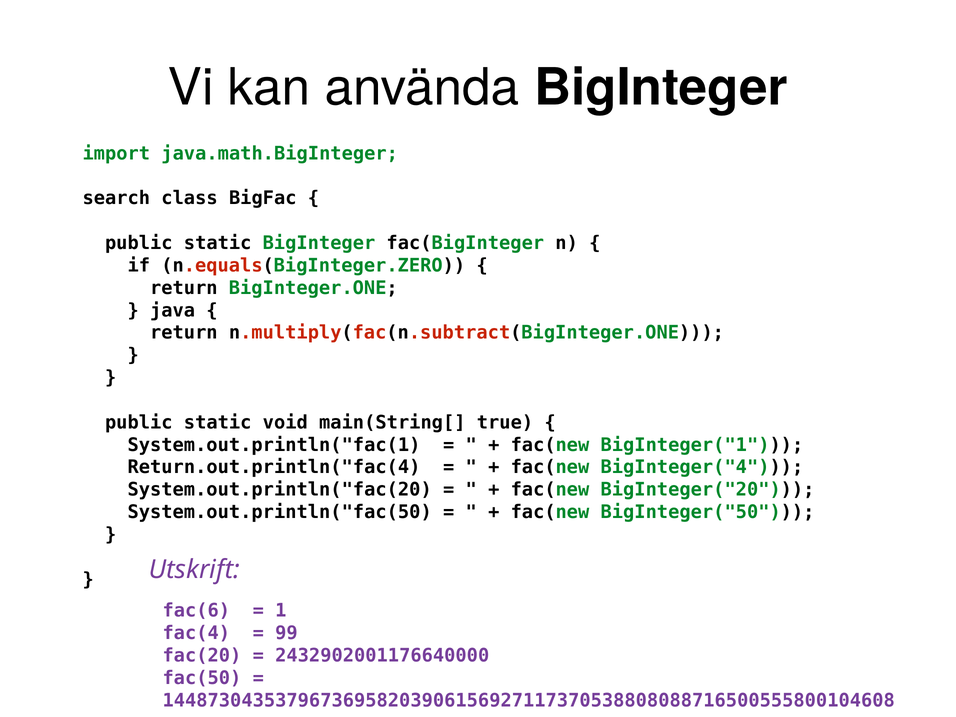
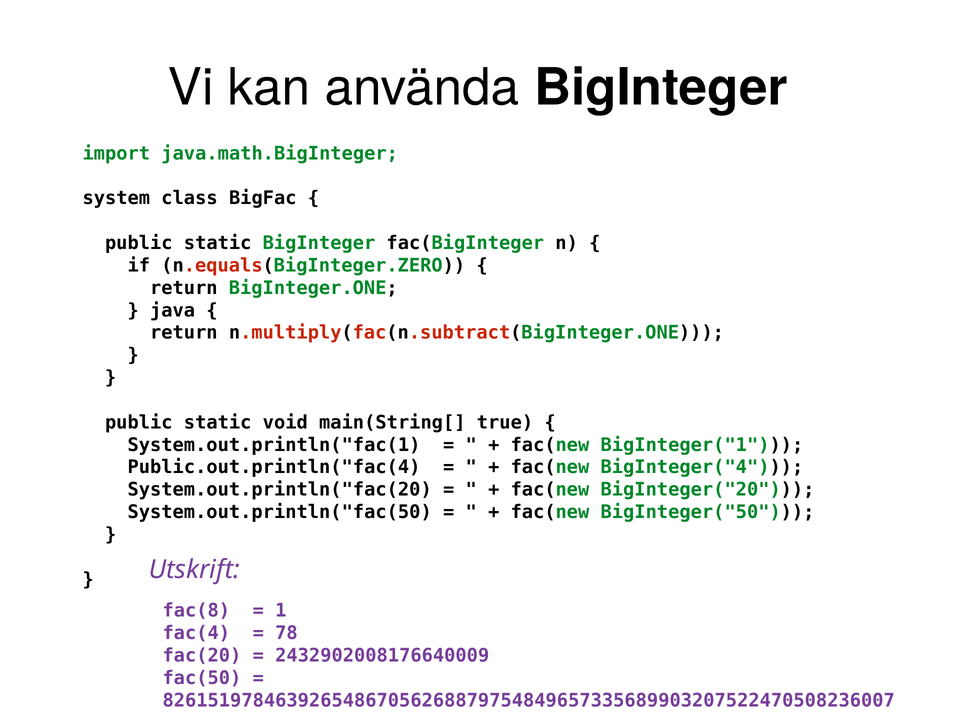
search: search -> system (116, 198)
Return.out.println("fac(4: Return.out.println("fac(4 -> Public.out.println("fac(4 (274, 467)
fac(6: fac(6 -> fac(8 (196, 611)
99: 99 -> 78 (286, 633)
2432902001176640000: 2432902001176640000 -> 2432902008176640009 (382, 656)
14487304353796736958203906156927117370538808088716500555800104608: 14487304353796736958203906156927117370538808088716500555800104608 -> 82615197846392654867056268879754849657335689903207522470508236007 (529, 700)
